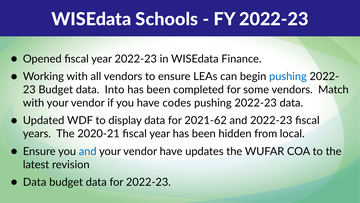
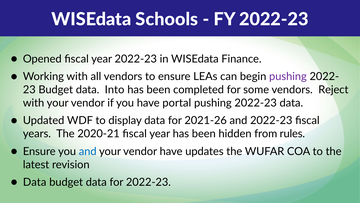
pushing colour: blue -> purple (288, 76)
Match: Match -> Reject (333, 90)
codes: codes -> portal (177, 103)
2021-62: 2021-62 -> 2021-26 (206, 120)
local: local -> rules (292, 134)
